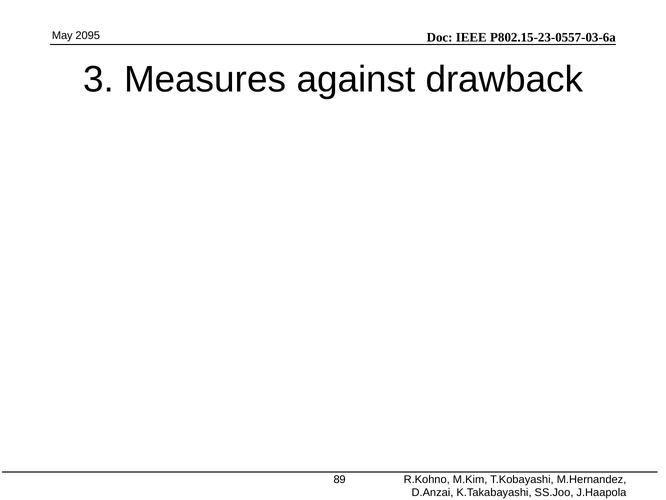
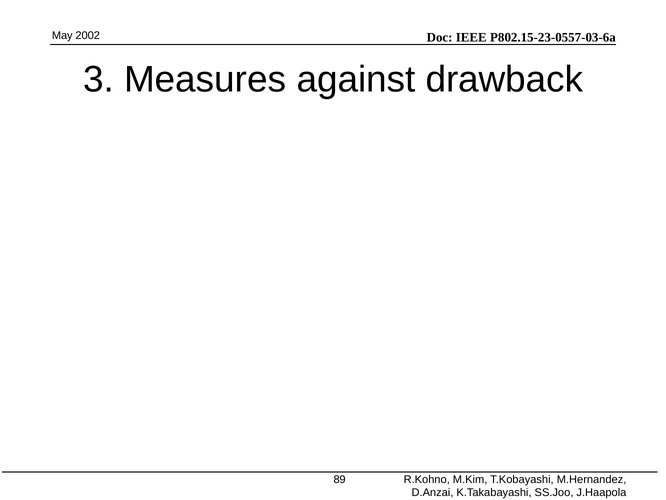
2095: 2095 -> 2002 (88, 36)
